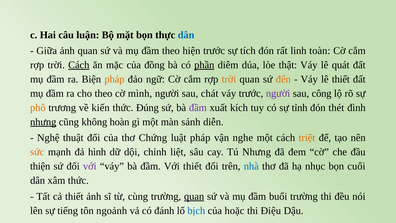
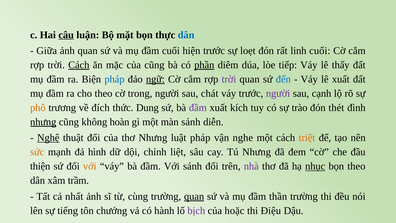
câu underline: none -> present (66, 35)
đầm theo: theo -> cuối (171, 51)
tích: tích -> loẹt (248, 51)
linh toàn: toàn -> cuối (320, 51)
của đồng: đồng -> cũng (154, 65)
thật: thật -> tiếp (288, 65)
quát: quát -> thấy (341, 65)
pháp colour: orange -> blue (114, 79)
ngữ underline: none -> present (155, 79)
trời colour: orange -> purple (229, 79)
đến colour: orange -> blue (283, 79)
lê thiết: thiết -> xuất (341, 79)
mình: mình -> trong (140, 93)
công: công -> cạnh (322, 93)
kiến: kiến -> đích (101, 108)
Đúng: Đúng -> Dung (147, 108)
tỉnh: tỉnh -> trào (300, 108)
Nghệ underline: none -> present (48, 138)
thơ Chứng: Chứng -> Nhưng (153, 138)
với colour: purple -> orange (90, 166)
Với thiết: thiết -> sánh (193, 166)
nhà colour: blue -> purple (251, 166)
nhục underline: none -> present (315, 166)
bọn cuối: cuối -> theo (356, 166)
xâm thức: thức -> trầm (78, 180)
cả thiết: thiết -> nhất (74, 196)
buổi: buổi -> thần (278, 196)
ngoảnh: ngoảnh -> chướng (112, 210)
đánh: đánh -> hành (164, 210)
bịch colour: blue -> purple (196, 210)
